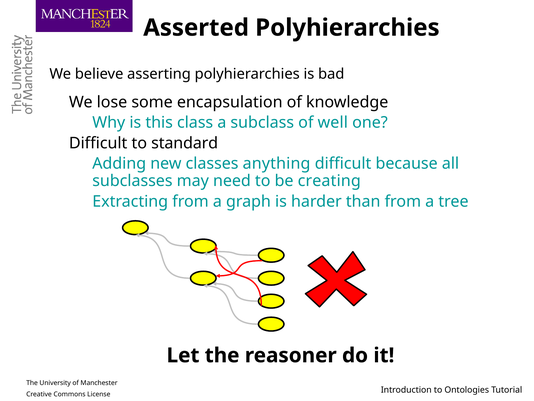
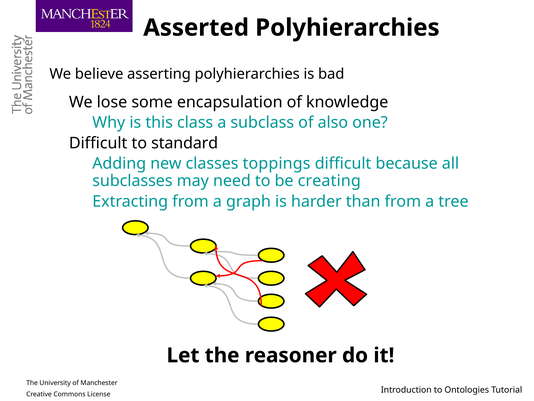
well: well -> also (333, 122)
anything: anything -> toppings (277, 163)
